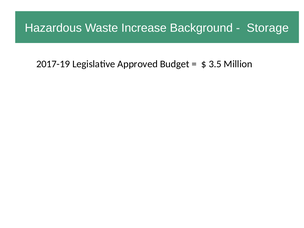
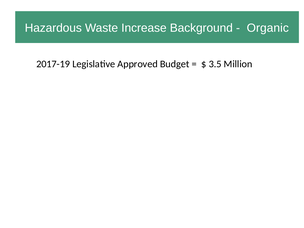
Storage: Storage -> Organic (268, 28)
